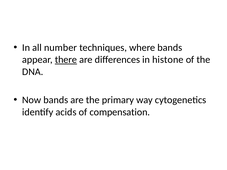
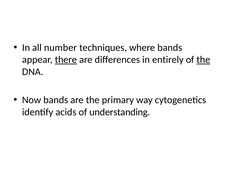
histone: histone -> entirely (168, 60)
the underline: none -> present (203, 60)
compensation: compensation -> understanding (120, 112)
